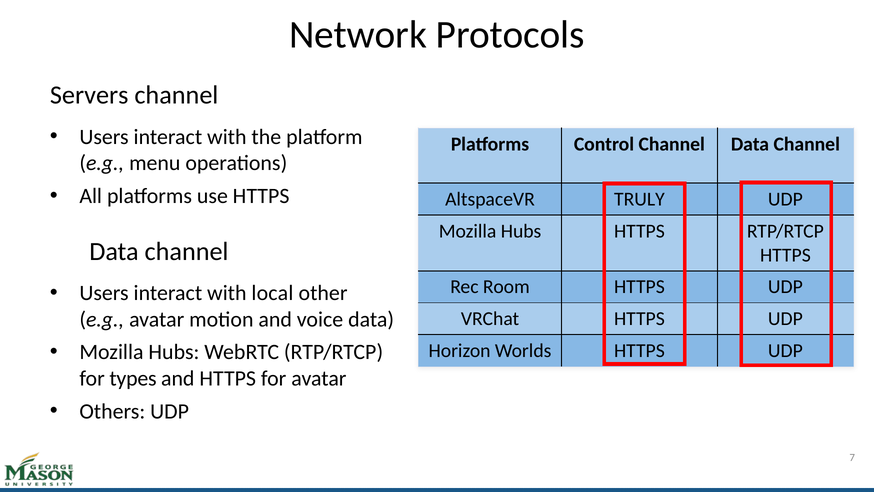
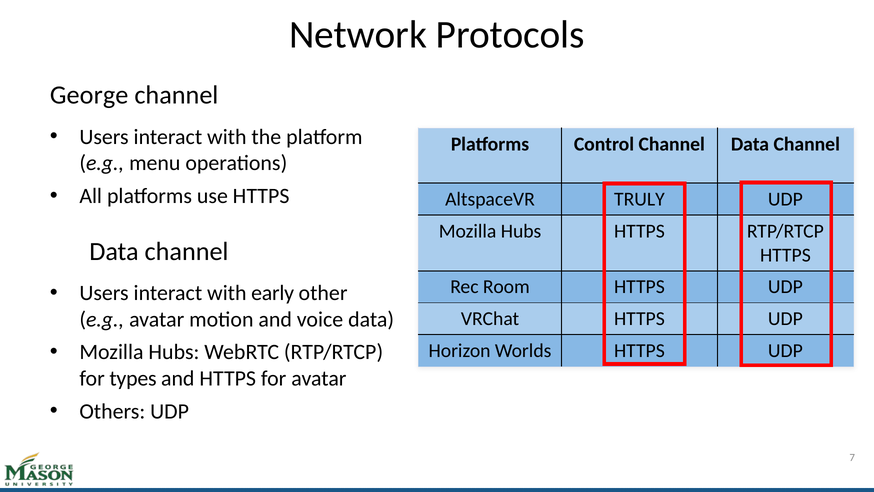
Servers: Servers -> George (89, 95)
local: local -> early (273, 293)
